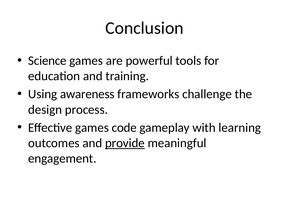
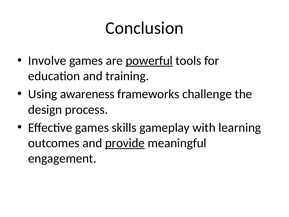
Science: Science -> Involve (47, 61)
powerful underline: none -> present (149, 61)
code: code -> skills (124, 127)
